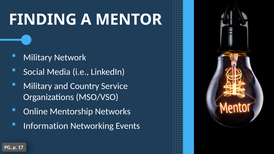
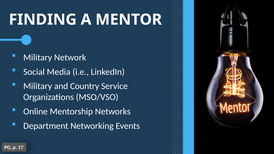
Information: Information -> Department (46, 126)
